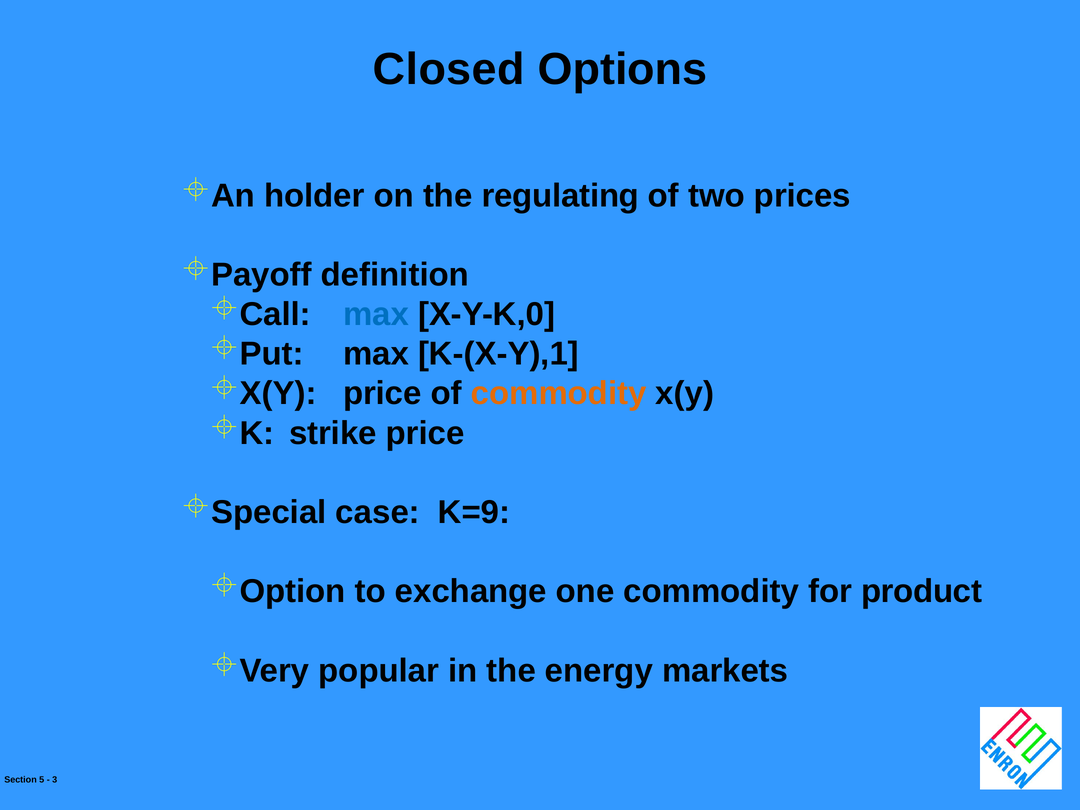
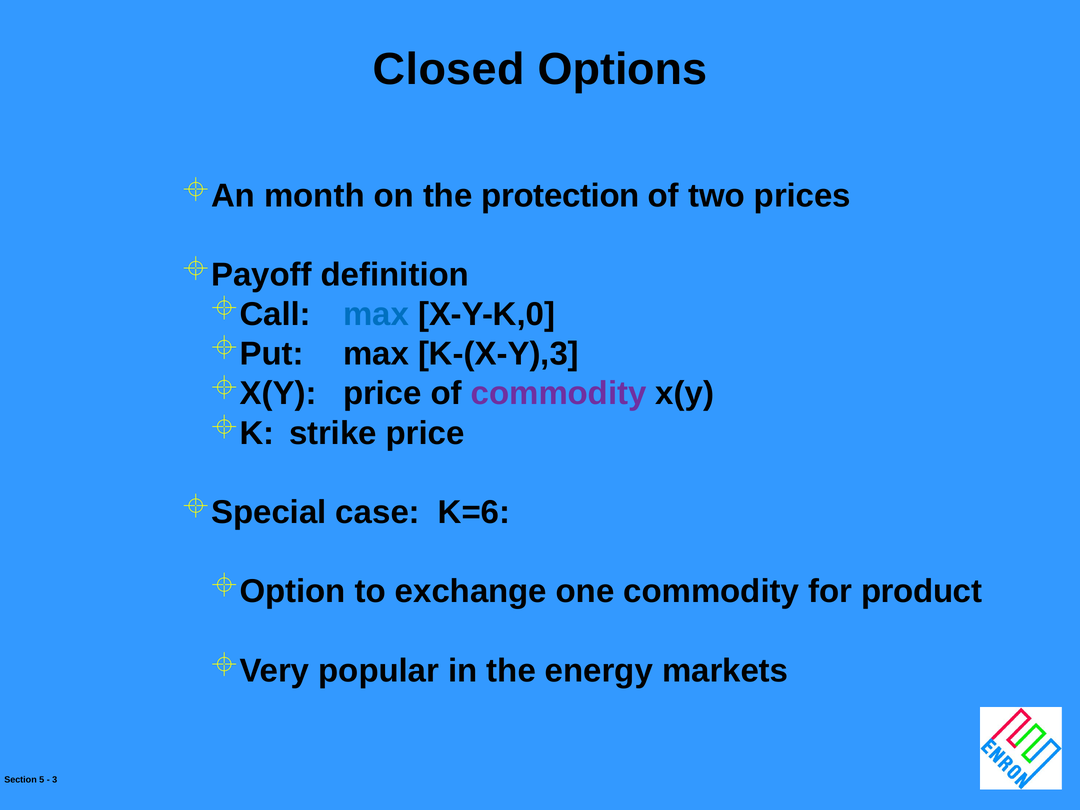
holder: holder -> month (314, 196)
regulating: regulating -> protection (560, 196)
K-(X-Y),1: K-(X-Y),1 -> K-(X-Y),3 (498, 354)
commodity colour: orange -> purple (559, 394)
K=9: K=9 -> K=6 (474, 512)
